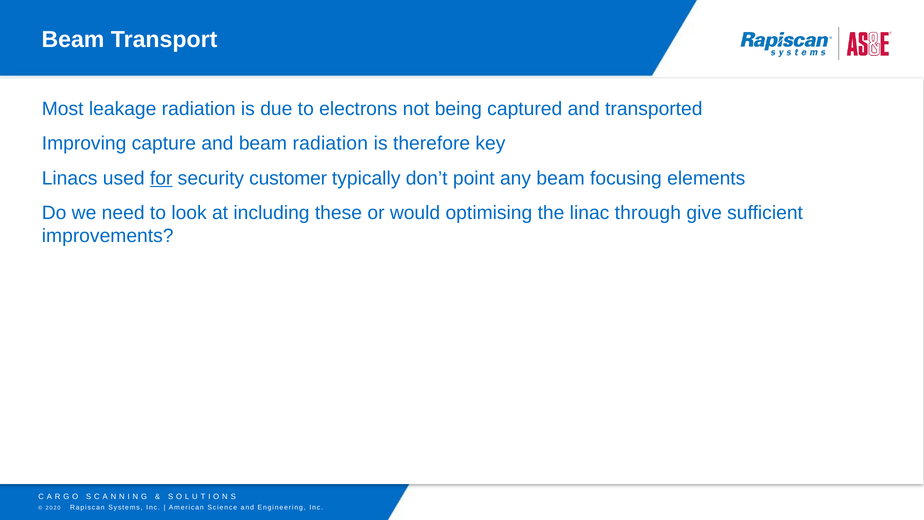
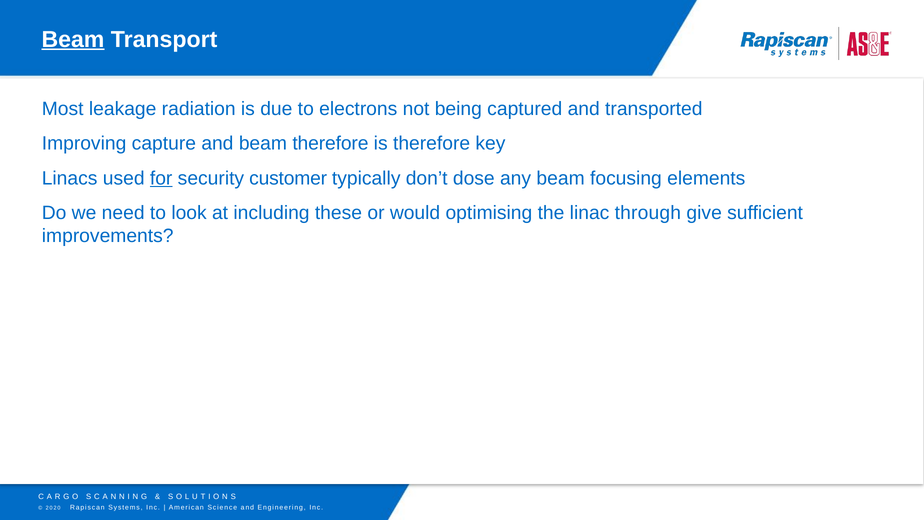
Beam underline: none -> present (73, 39)
beam radiation: radiation -> therefore (330, 143)
point: point -> dose (474, 178)
